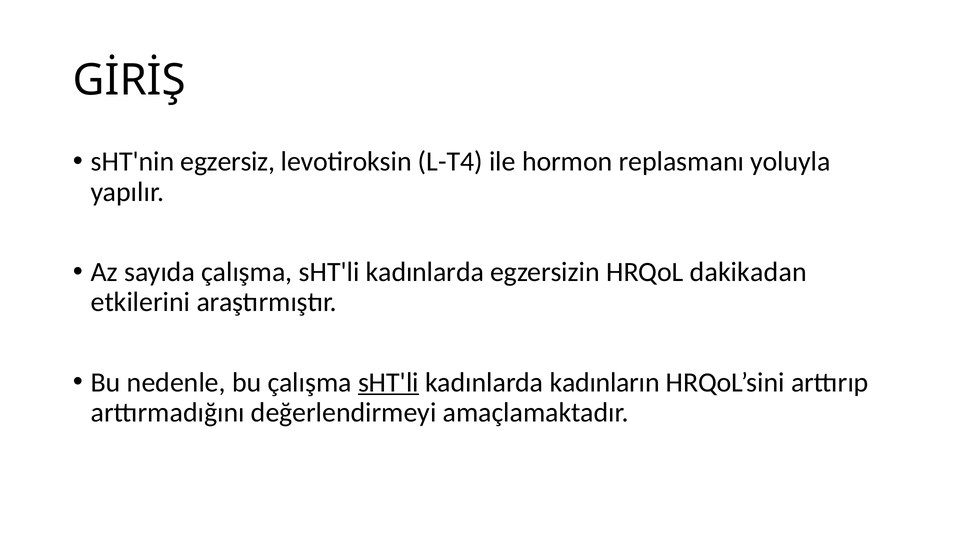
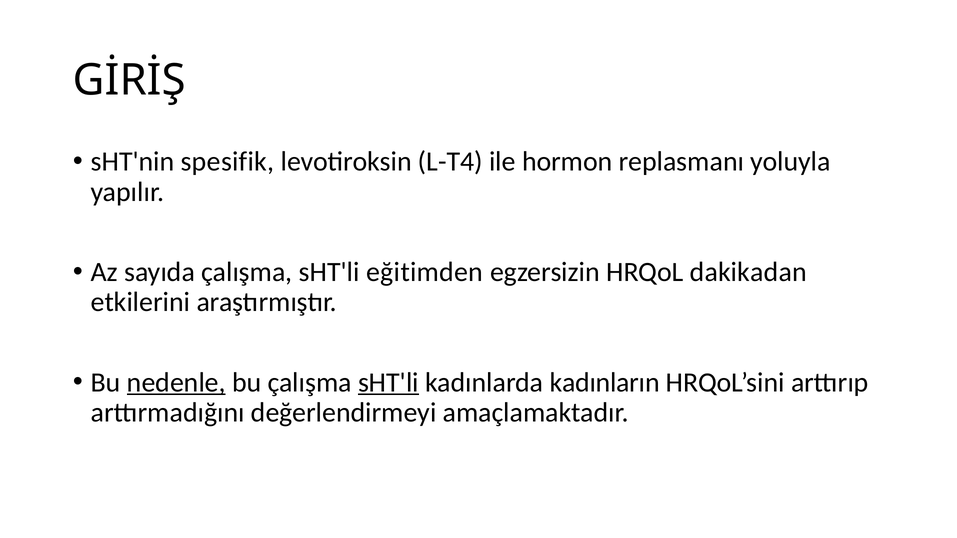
egzersiz: egzersiz -> spesifik (228, 162)
sayıda çalışma sHT'li kadınlarda: kadınlarda -> eğitimden (425, 272)
nedenle underline: none -> present (176, 383)
